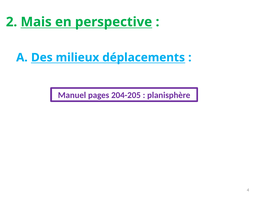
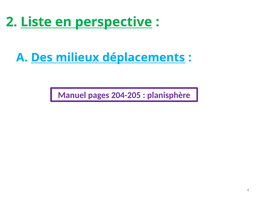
Mais: Mais -> Liste (36, 22)
